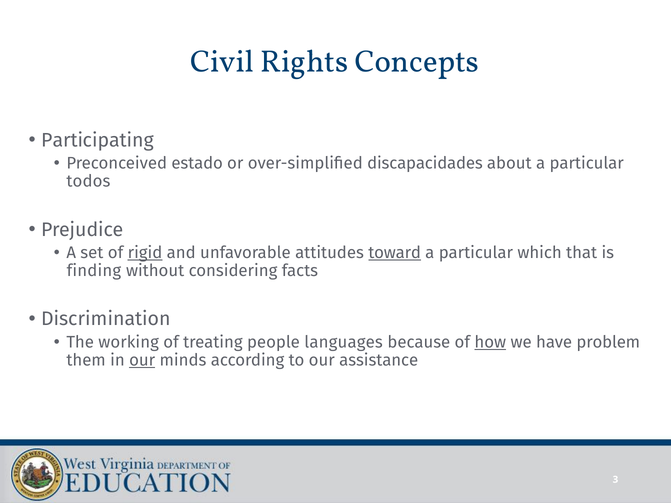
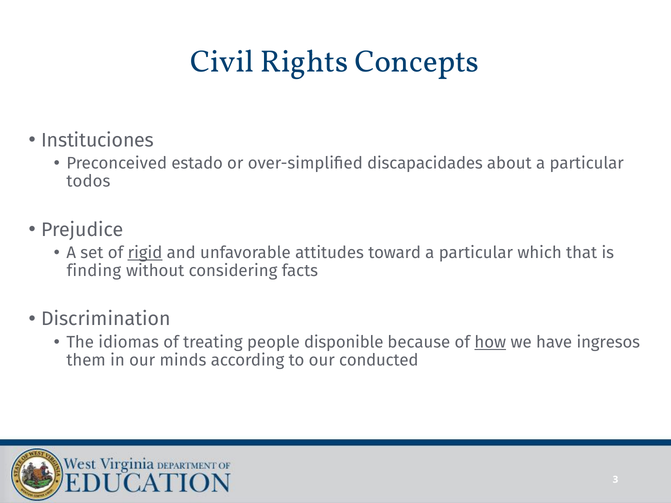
Participating: Participating -> Instituciones (98, 140)
toward underline: present -> none (395, 253)
working: working -> idiomas (129, 342)
languages: languages -> disponible (344, 342)
problem: problem -> ingresos (608, 342)
our underline: present -> none (142, 360)
assistance: assistance -> conducted (379, 360)
